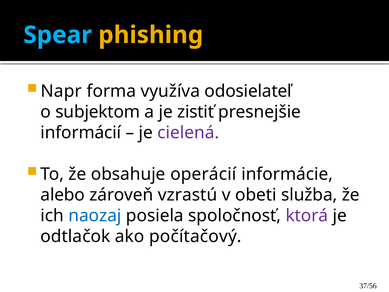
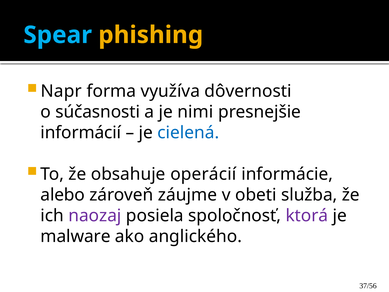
odosielateľ: odosielateľ -> dôvernosti (248, 91)
subjektom: subjektom -> súčasnosti (98, 112)
zistiť: zistiť -> nimi (195, 112)
cielená colour: purple -> blue (188, 132)
vzrastú: vzrastú -> záujme (187, 195)
naozaj colour: blue -> purple (95, 216)
odtlačok: odtlačok -> malware (75, 236)
počítačový: počítačový -> anglického (195, 236)
